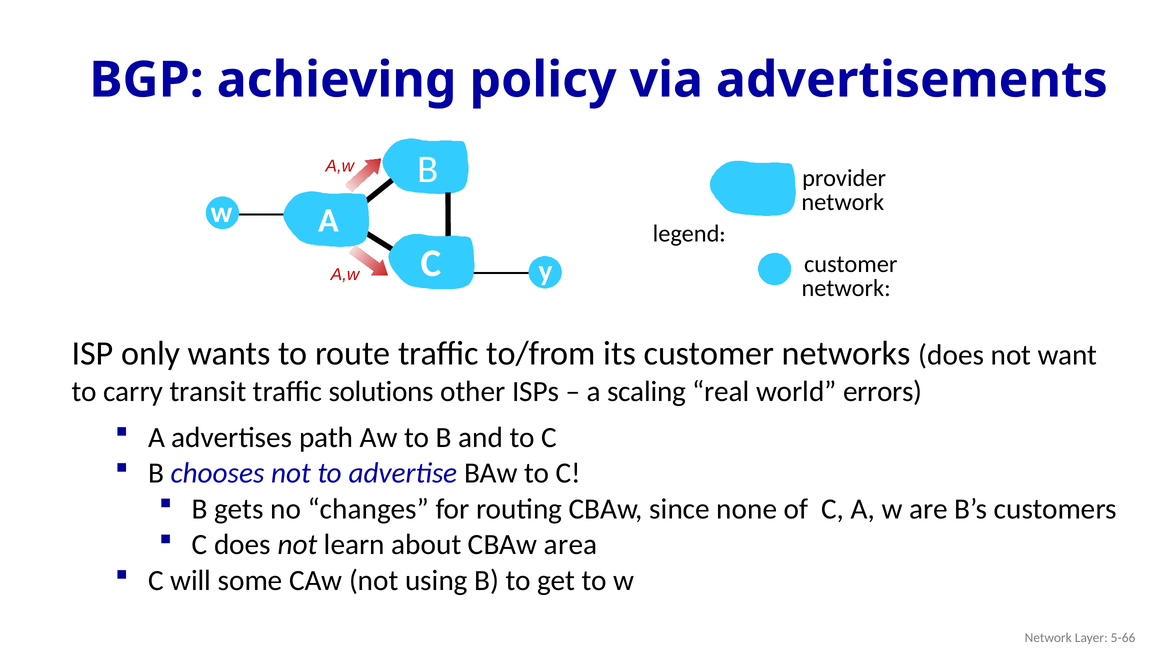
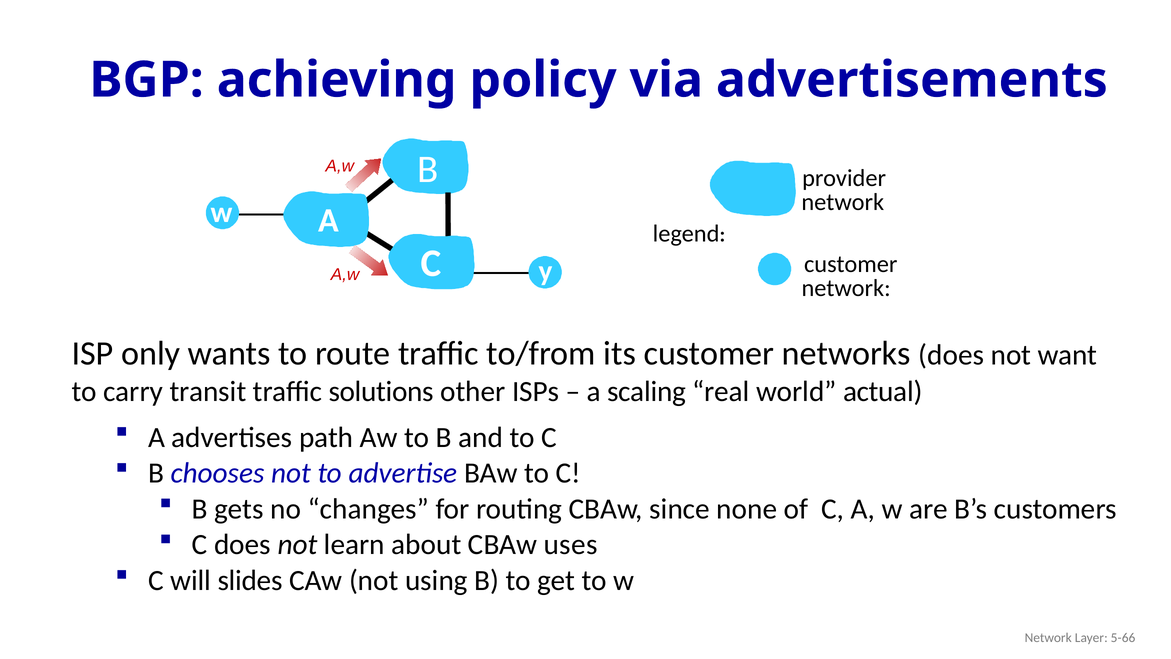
errors: errors -> actual (883, 391)
area: area -> uses (571, 544)
some: some -> slides (250, 580)
